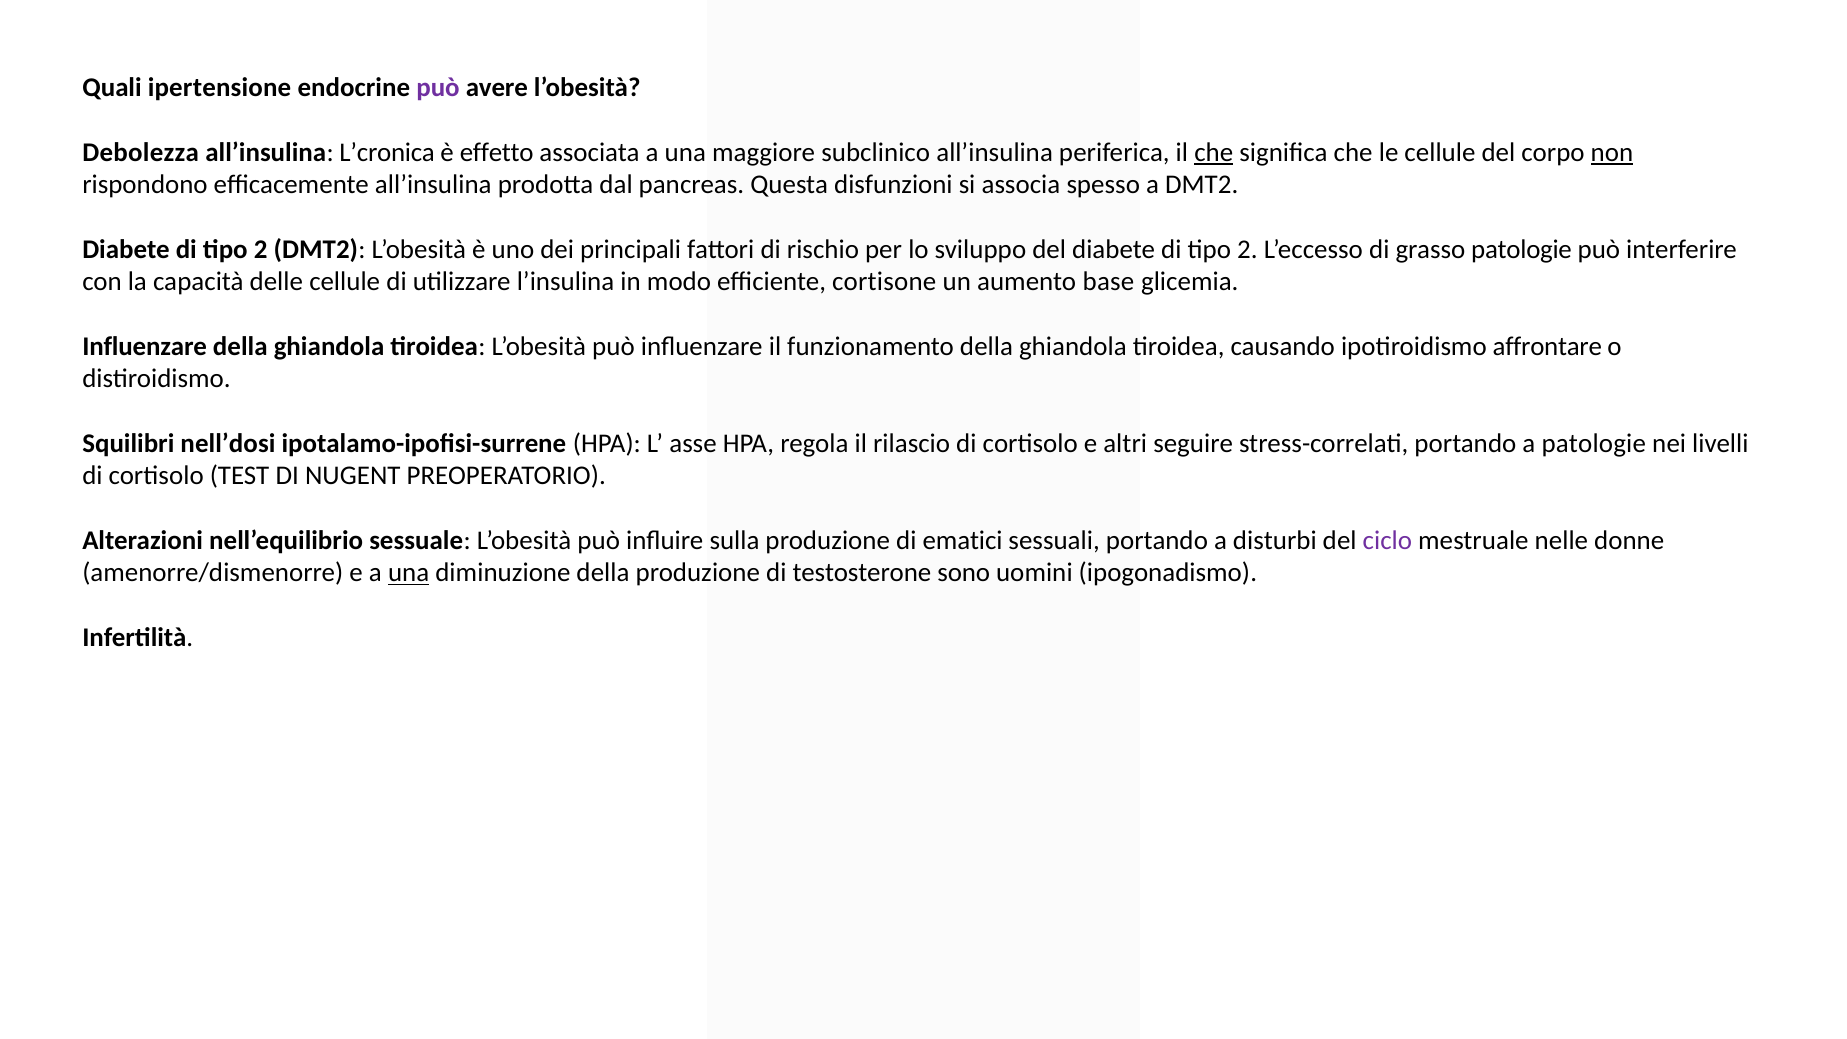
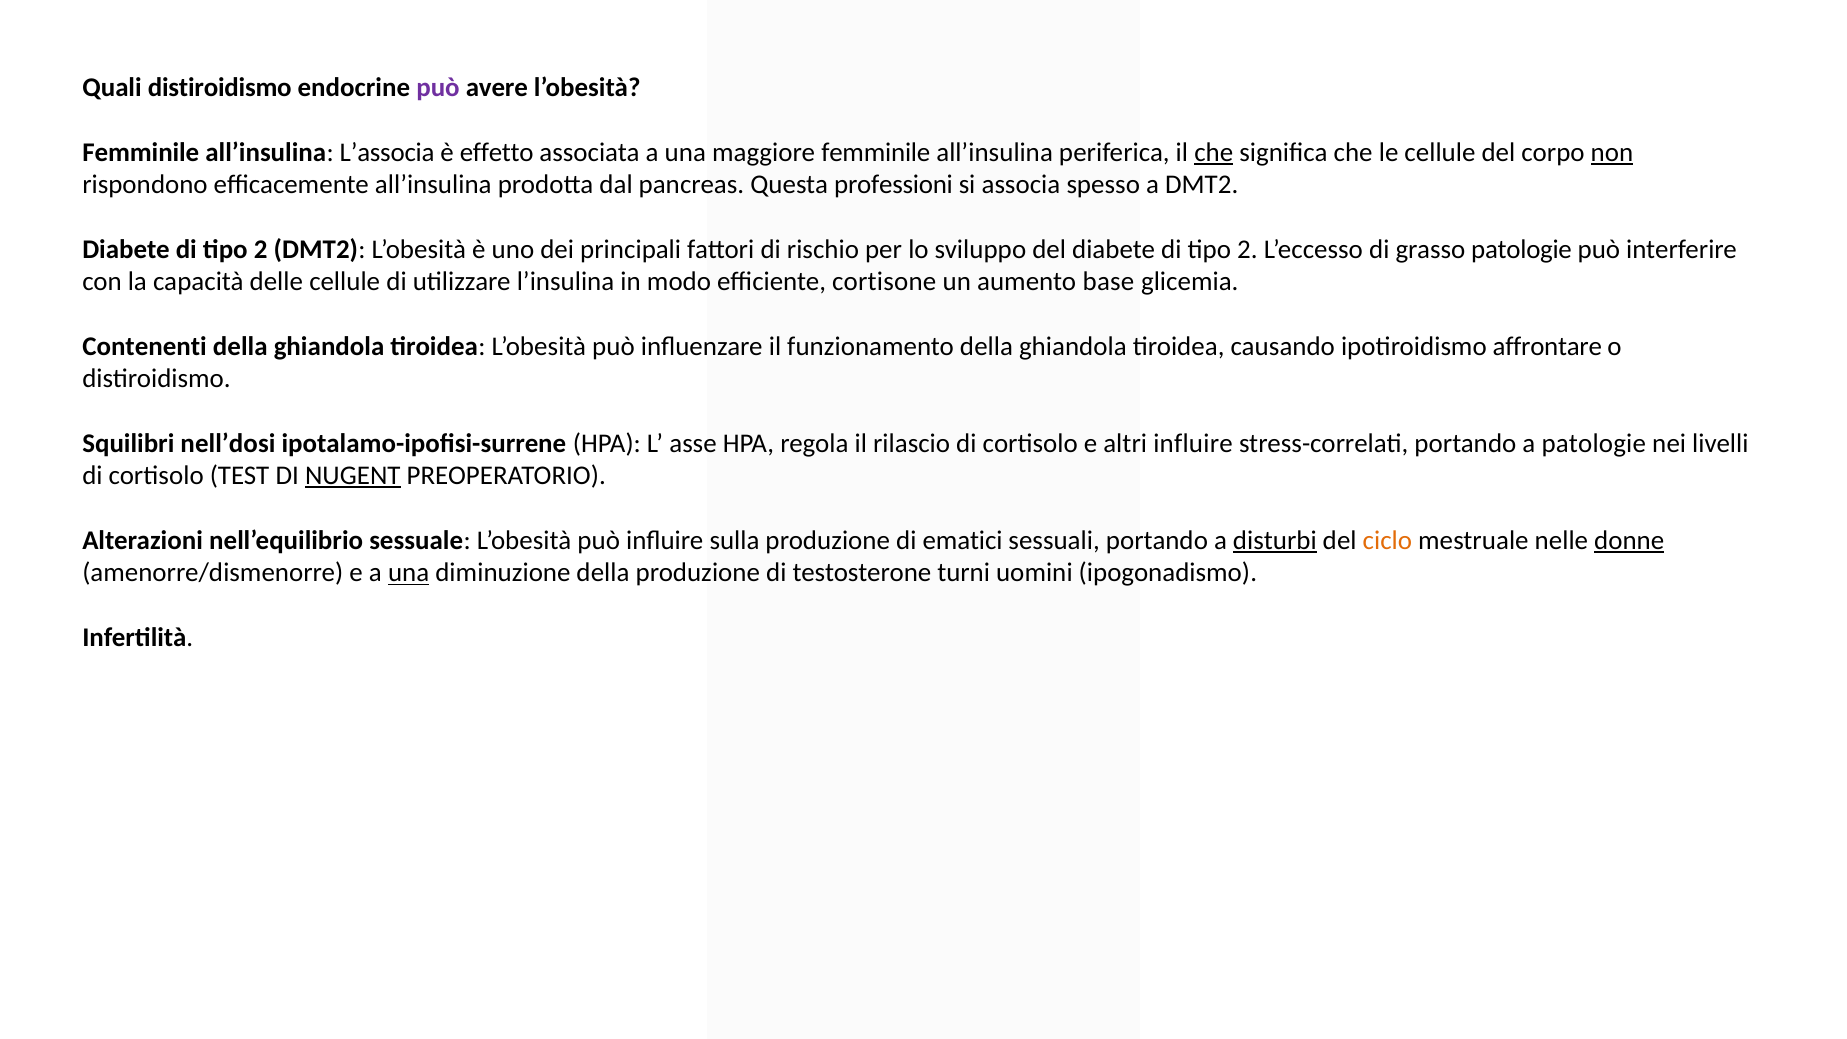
Quali ipertensione: ipertensione -> distiroidismo (220, 88)
Debolezza: Debolezza -> Femminile (141, 152)
L’cronica: L’cronica -> L’associa (387, 152)
maggiore subclinico: subclinico -> femminile (876, 152)
disfunzioni: disfunzioni -> professioni (894, 185)
Influenzare: Influenzare -> Contenenti (145, 346)
altri seguire: seguire -> influire (1193, 443)
NUGENT underline: none -> present (353, 476)
disturbi underline: none -> present (1275, 540)
ciclo colour: purple -> orange (1387, 540)
donne underline: none -> present (1629, 540)
sono: sono -> turni (964, 573)
